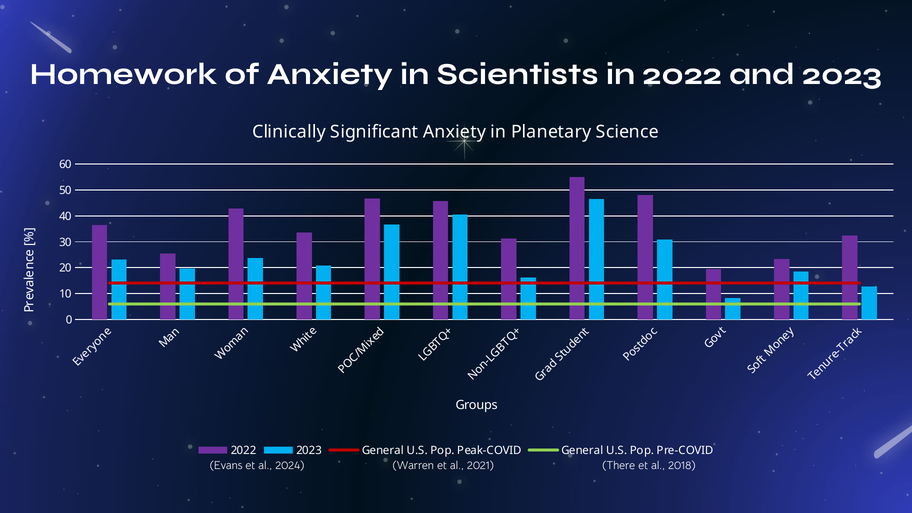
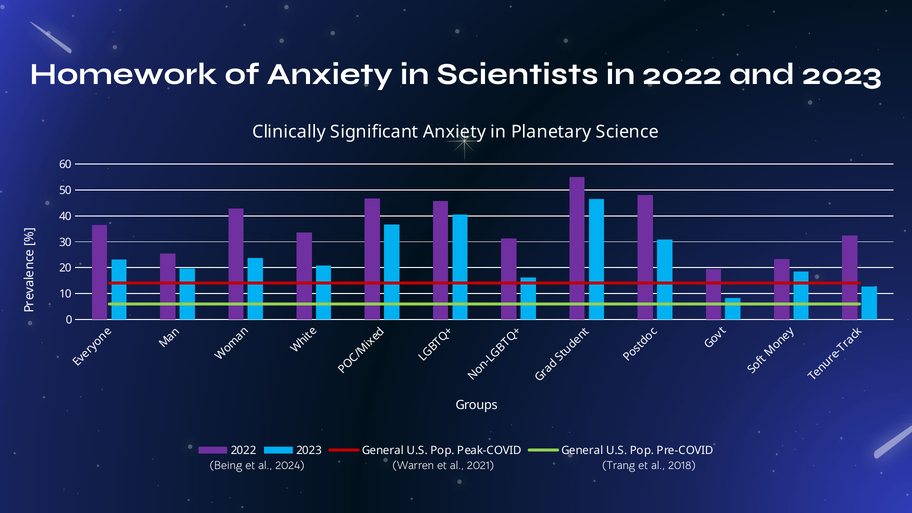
Evans: Evans -> Being (226, 465)
There: There -> Trang (619, 465)
